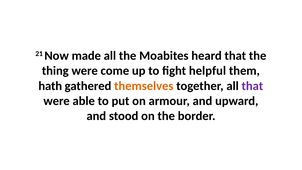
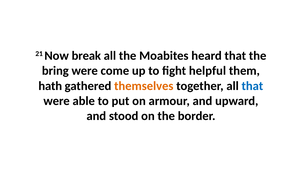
made: made -> break (86, 56)
thing: thing -> bring (55, 71)
that colour: purple -> blue (252, 86)
